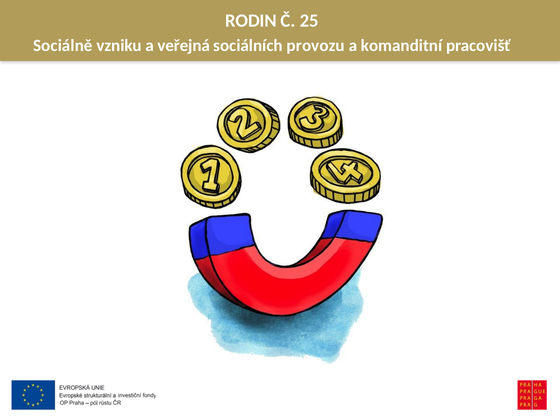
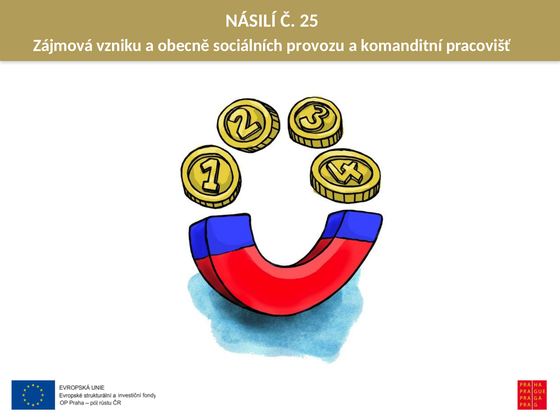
RODIN: RODIN -> NÁSILÍ (251, 21)
Sociálně: Sociálně -> Zájmová (63, 46)
veřejná: veřejná -> obecně (184, 46)
